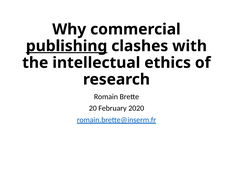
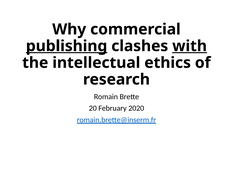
with underline: none -> present (190, 46)
